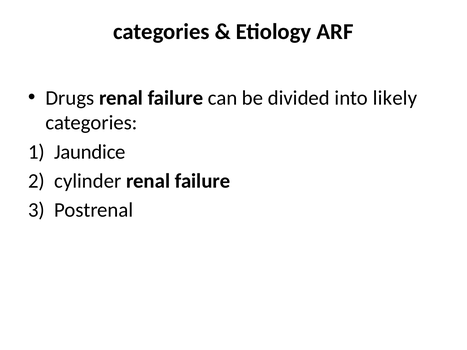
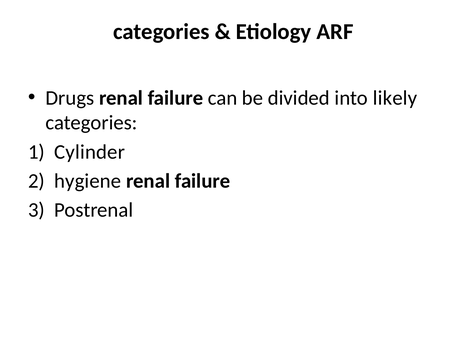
Jaundice: Jaundice -> Cylinder (90, 152)
cylinder: cylinder -> hygiene (88, 181)
